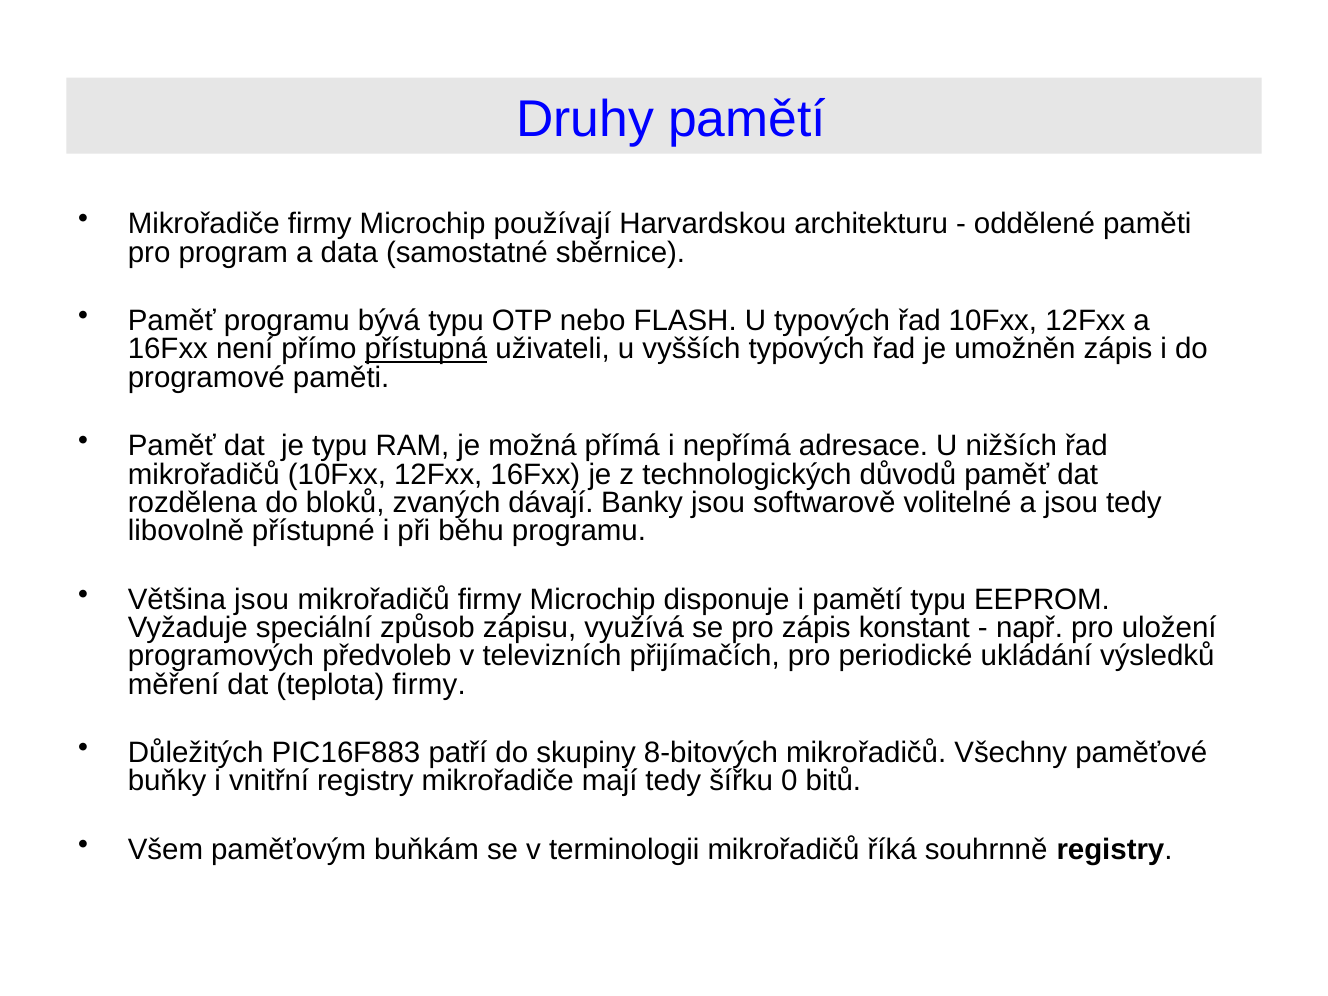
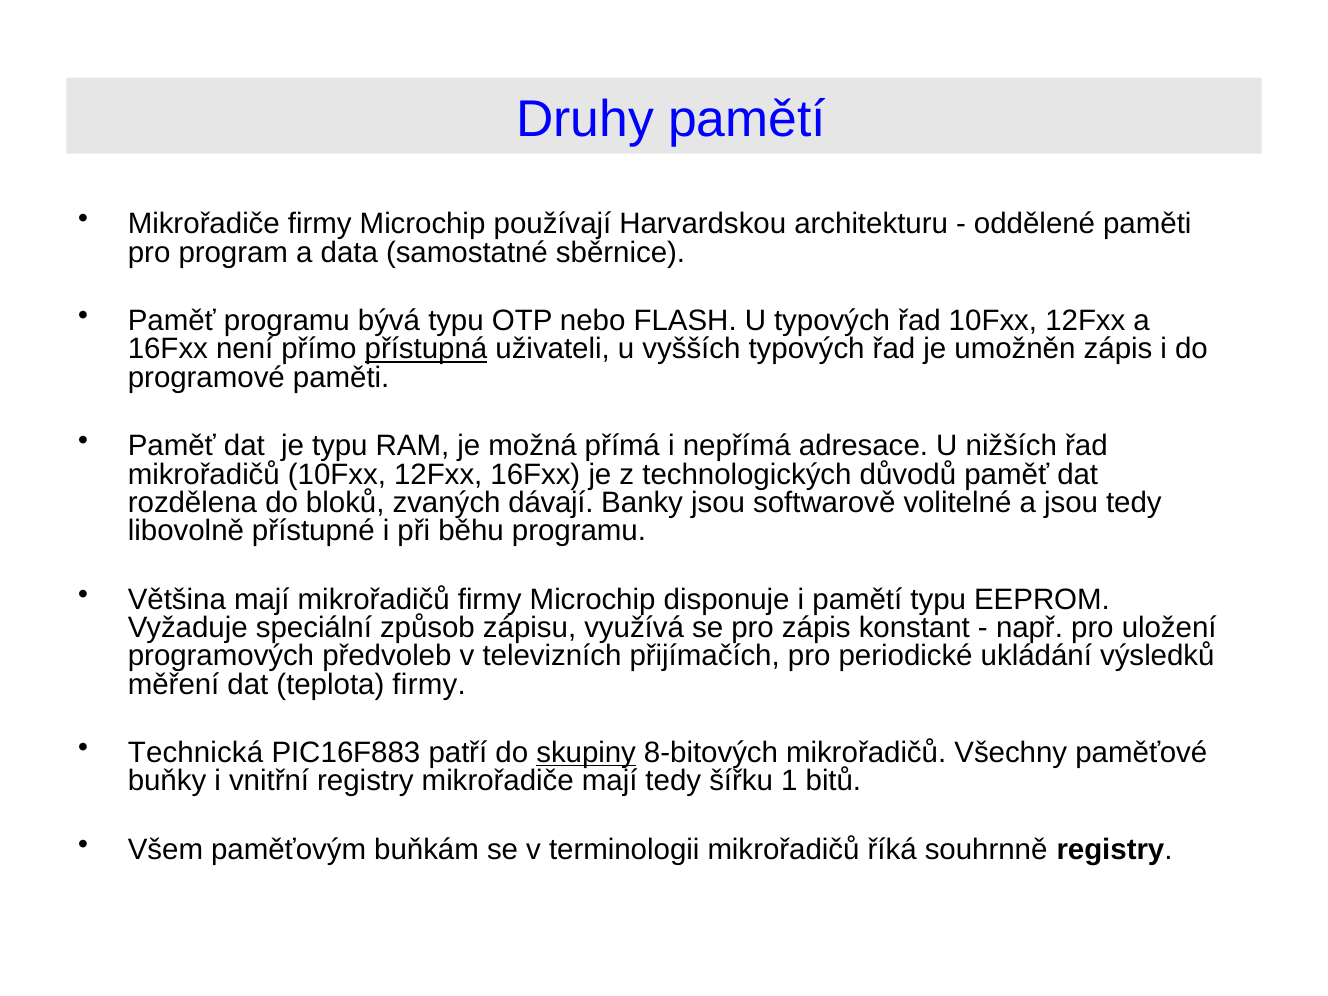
Většina jsou: jsou -> mají (262, 599)
Důležitých: Důležitých -> Technická (196, 753)
skupiny underline: none -> present (586, 753)
0: 0 -> 1 (789, 781)
